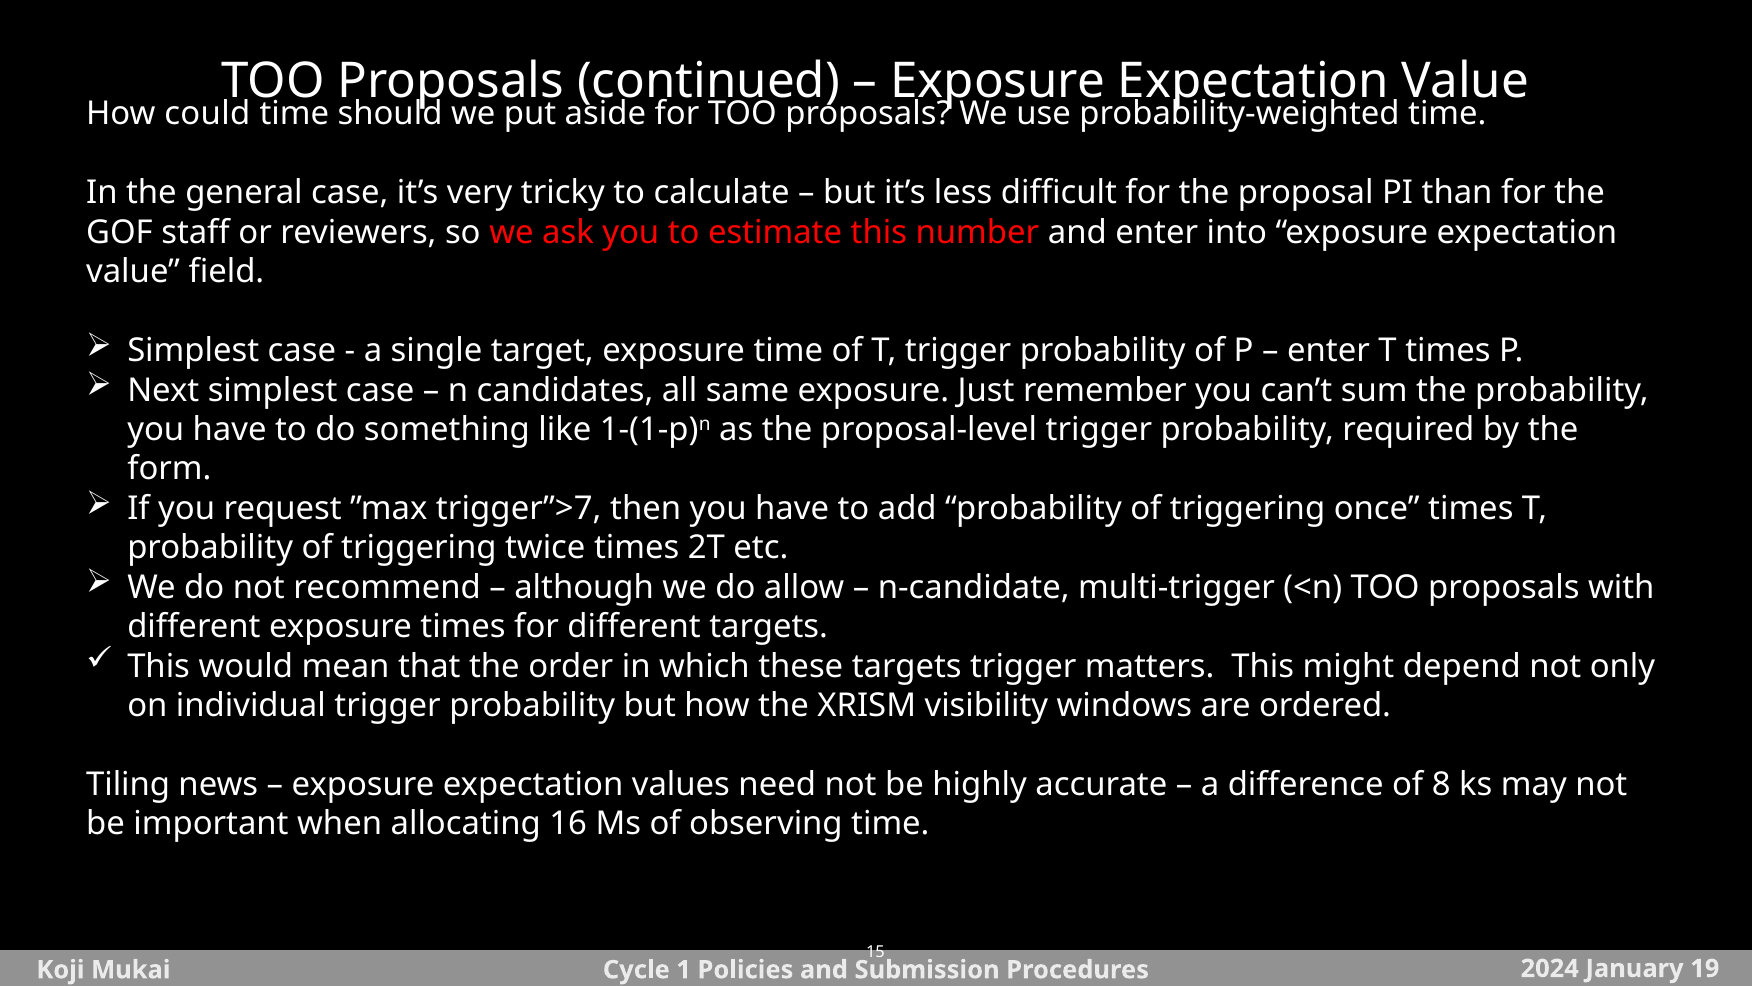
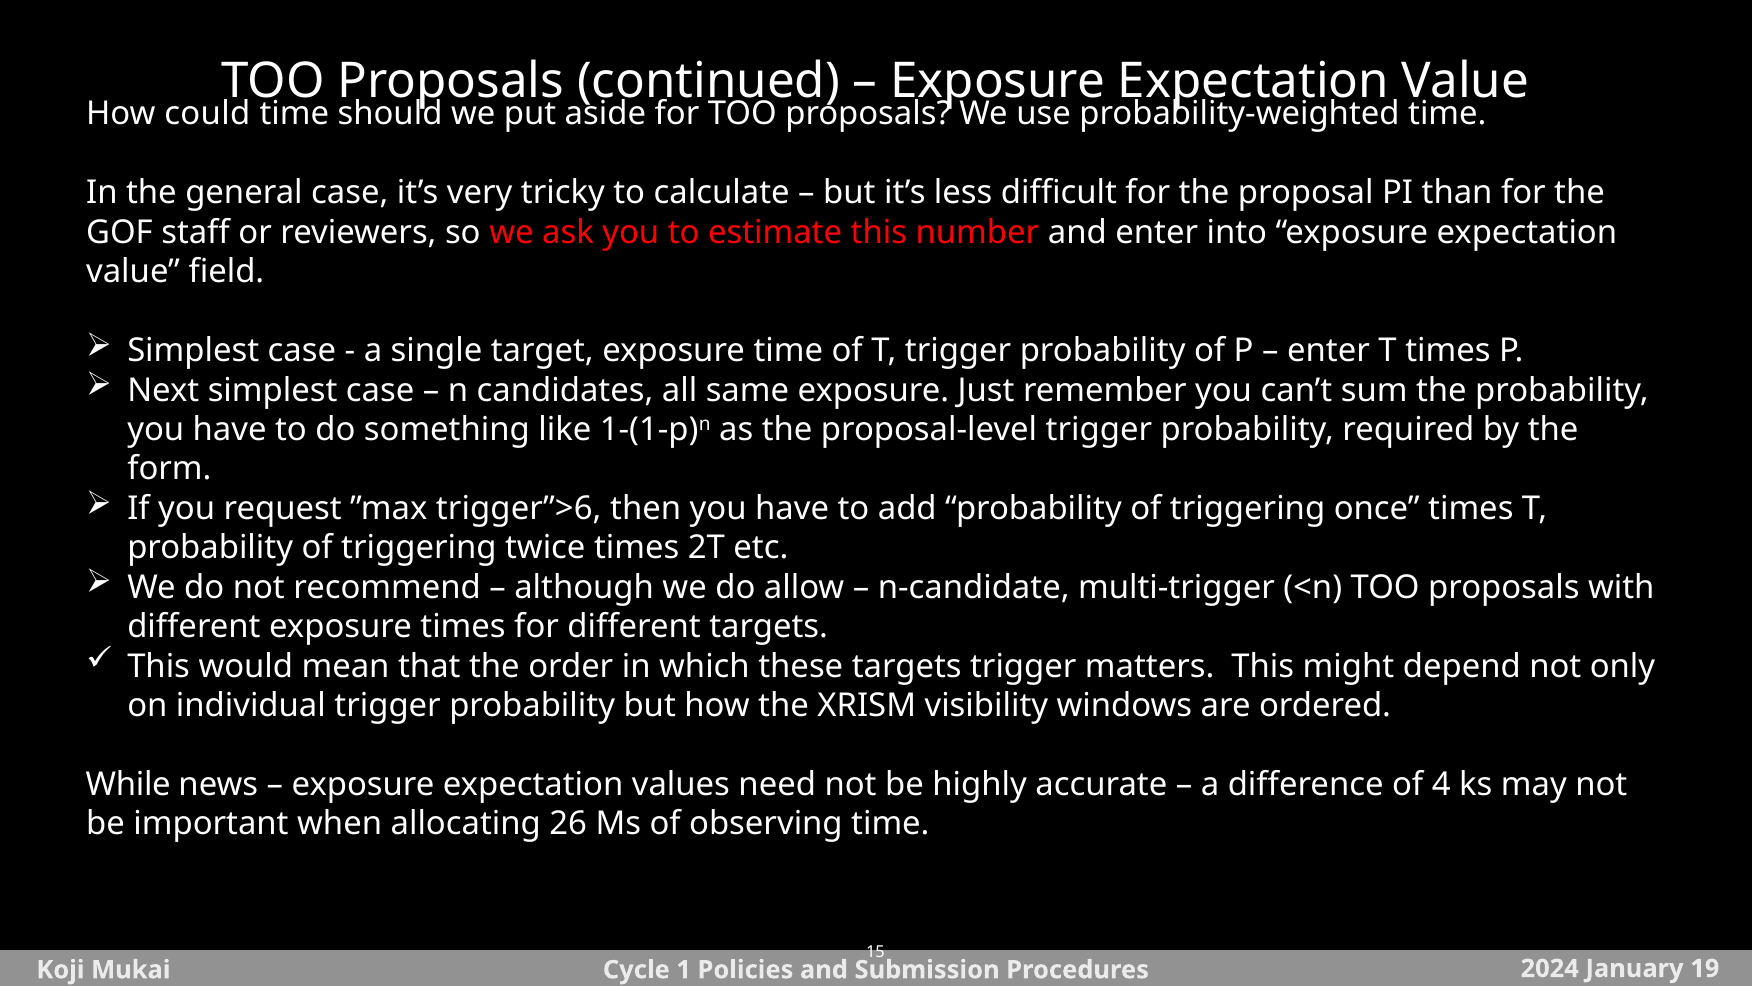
trigger”>7: trigger”>7 -> trigger”>6 (519, 508)
Tiling: Tiling -> While (128, 784)
8: 8 -> 4 (1441, 784)
16: 16 -> 26 (568, 824)
